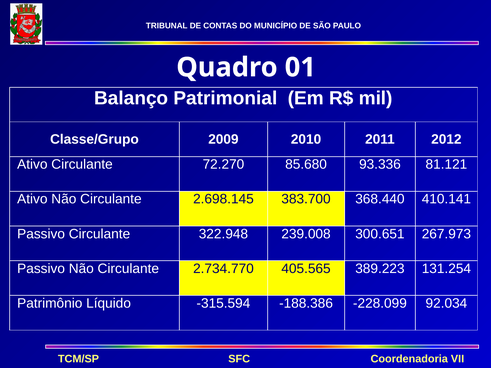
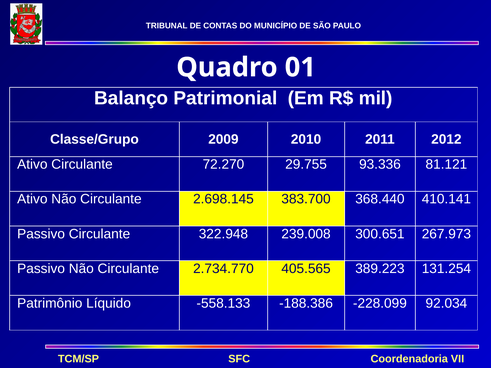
85.680: 85.680 -> 29.755 (306, 165)
-315.594: -315.594 -> -558.133 (223, 303)
